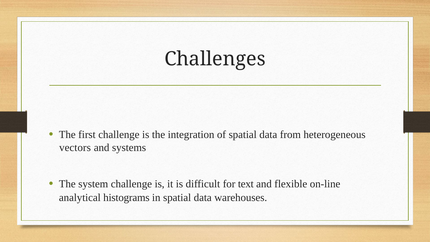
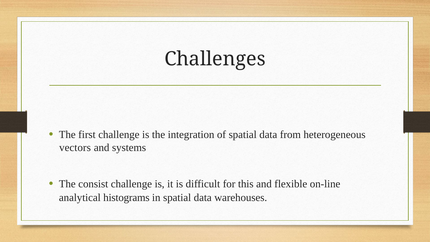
system: system -> consist (93, 184)
text: text -> this (246, 184)
